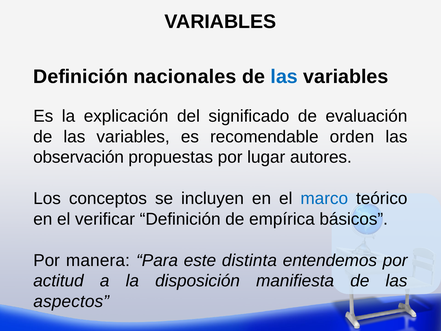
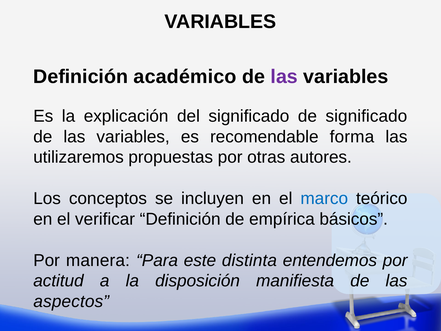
nacionales: nacionales -> académico (185, 76)
las colour: blue -> purple (284, 76)
de evaluación: evaluación -> significado (366, 116)
orden: orden -> forma (352, 137)
observación: observación -> utilizaremos (79, 157)
lugar: lugar -> otras (266, 157)
